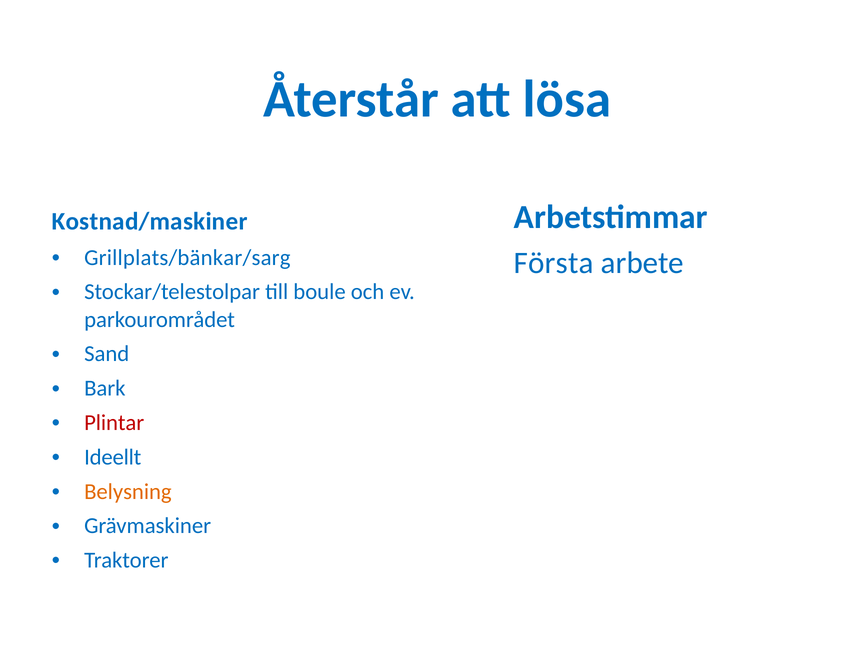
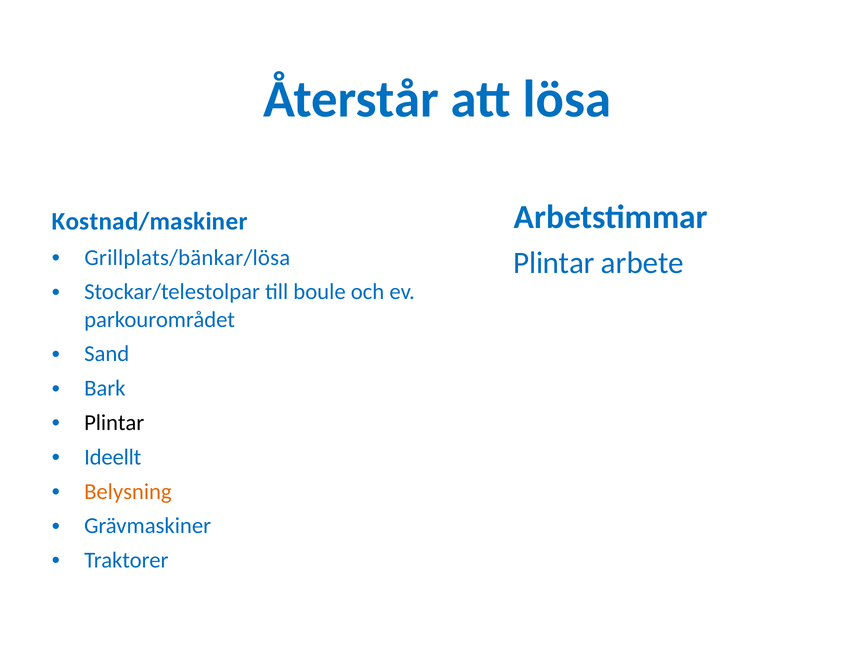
Grillplats/bänkar/sarg: Grillplats/bänkar/sarg -> Grillplats/bänkar/lösa (187, 257)
Första: Första -> Plintar (554, 263)
Plintar colour: red -> black (114, 422)
